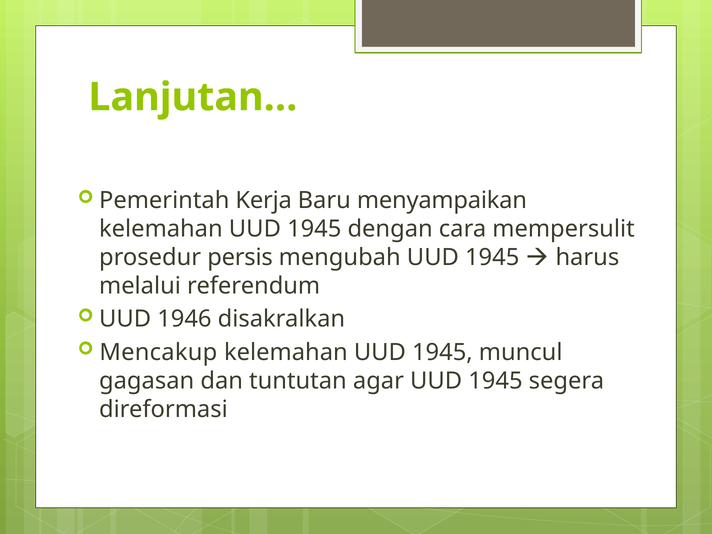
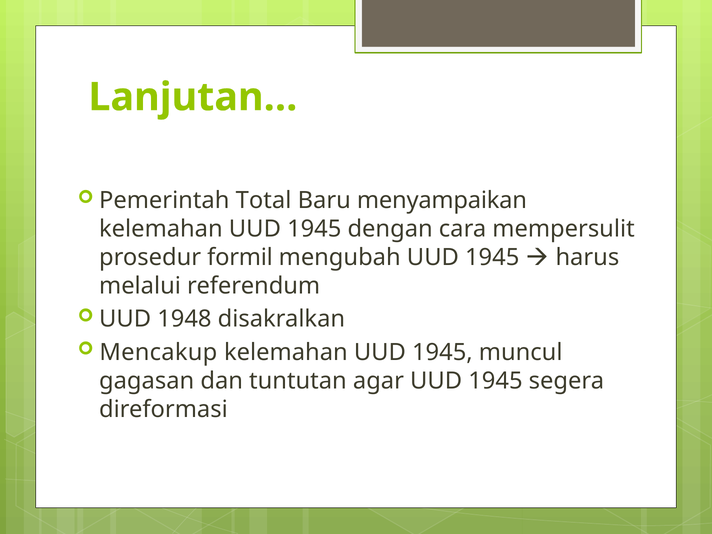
Kerja: Kerja -> Total (264, 200)
persis: persis -> formil (240, 257)
1946: 1946 -> 1948 (184, 319)
